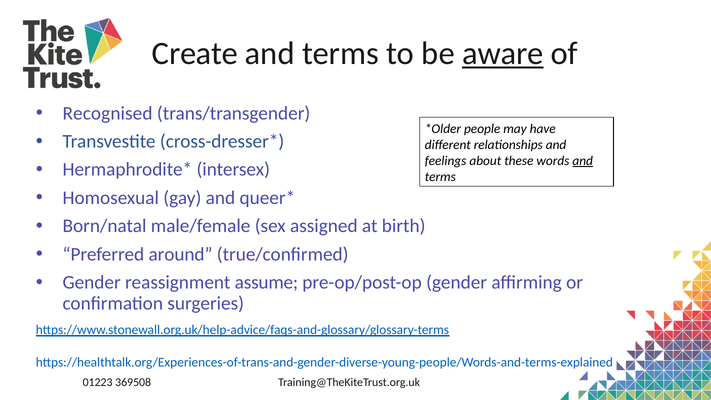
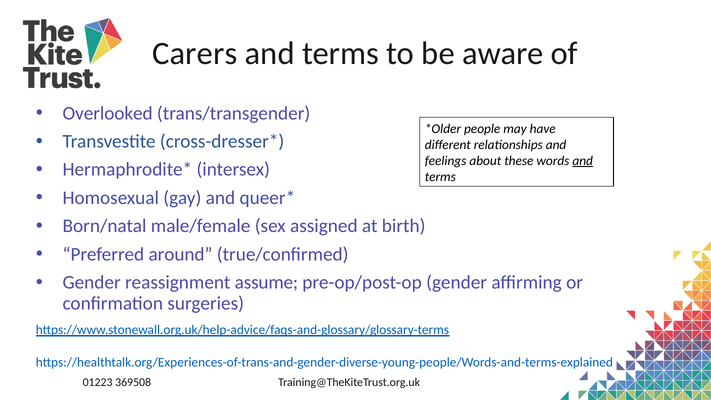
Create: Create -> Carers (195, 54)
aware underline: present -> none (503, 54)
Recognised: Recognised -> Overlooked (108, 113)
